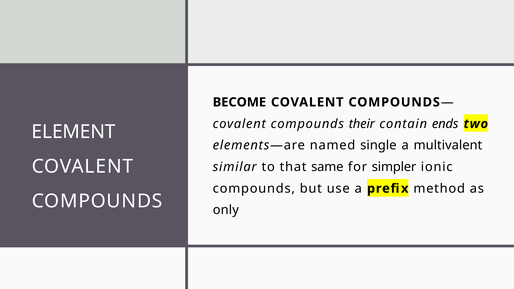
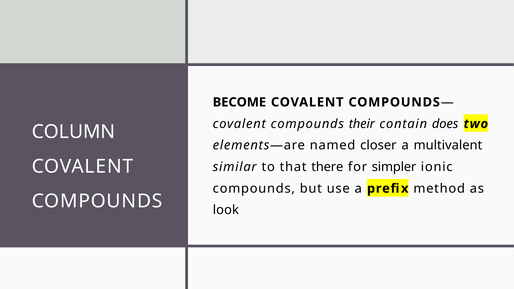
ends: ends -> does (445, 124)
ELEMENT: ELEMENT -> COLUMN (74, 132)
single: single -> closer (378, 145)
same: same -> there (327, 167)
only: only -> look (226, 210)
